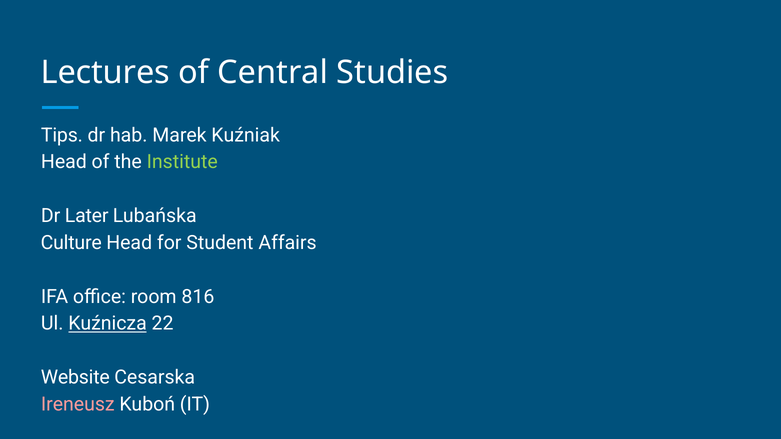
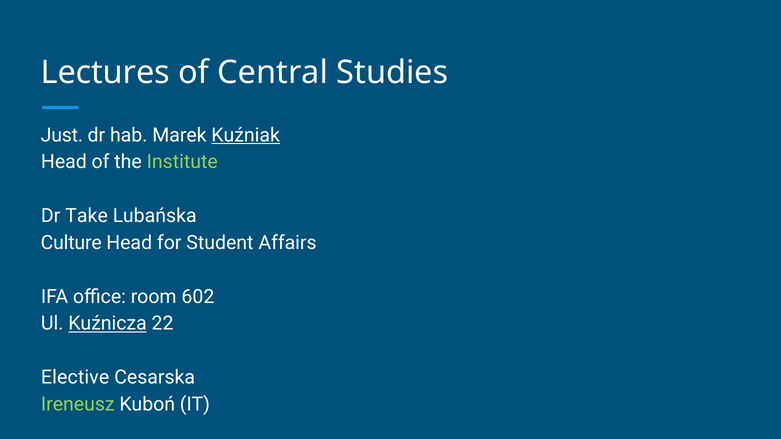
Tips: Tips -> Just (62, 135)
Kuźniak underline: none -> present (246, 135)
Later: Later -> Take (87, 216)
816: 816 -> 602 (198, 297)
Website: Website -> Elective (75, 378)
Ireneusz colour: pink -> light green (78, 405)
